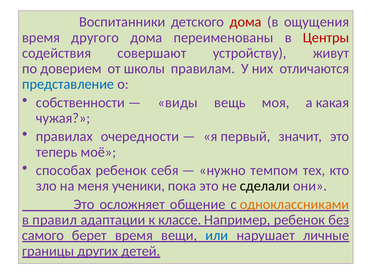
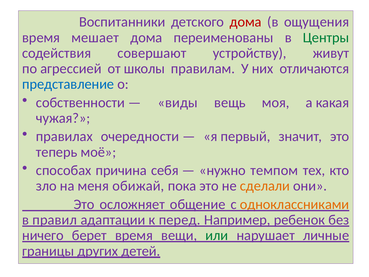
другого: другого -> мешает (95, 37)
Центры colour: red -> green (326, 37)
доверием: доверием -> агрессией (71, 68)
способах ребенок: ребенок -> причина (121, 170)
ученики: ученики -> обижай (138, 186)
сделали colour: black -> orange (265, 186)
классе: классе -> перед (180, 220)
самого: самого -> ничего (43, 235)
или colour: blue -> green (217, 235)
